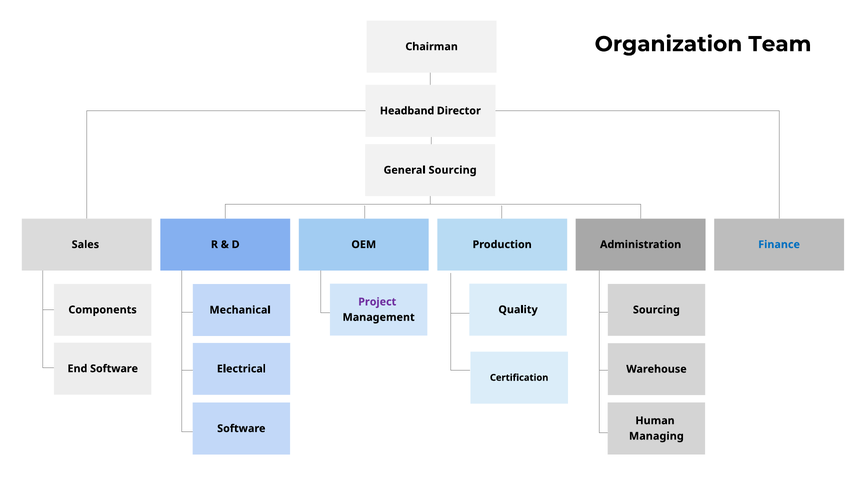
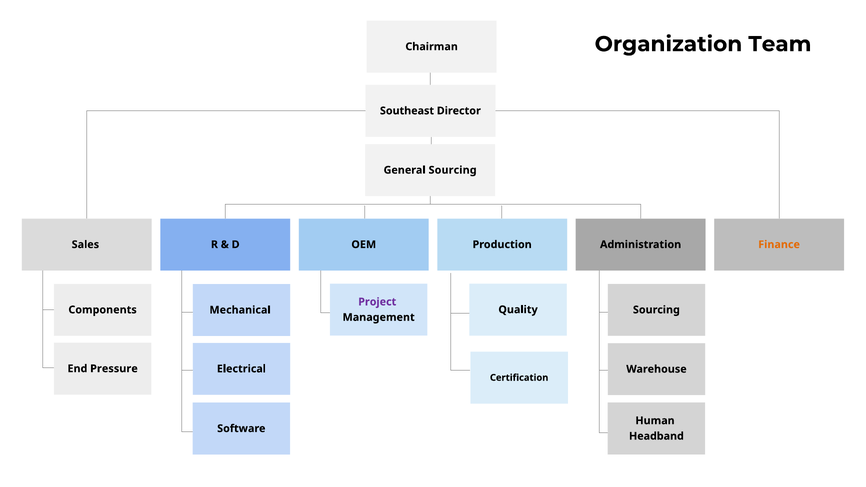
Headband: Headband -> Southeast (407, 111)
Finance colour: blue -> orange (779, 245)
End Software: Software -> Pressure (114, 369)
Managing: Managing -> Headband (656, 436)
